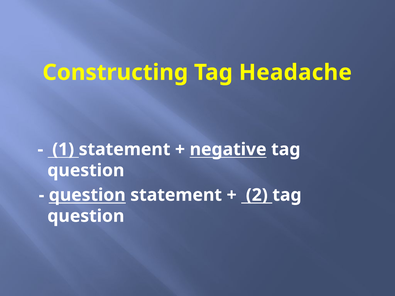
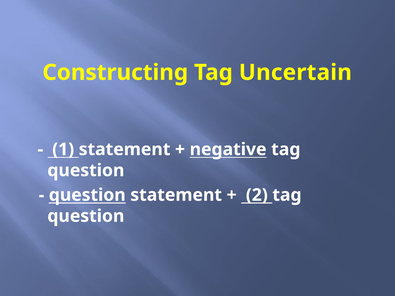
Headache: Headache -> Uncertain (295, 73)
